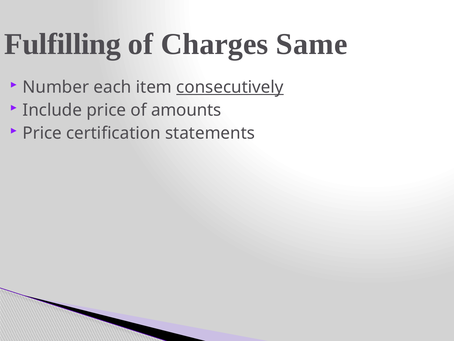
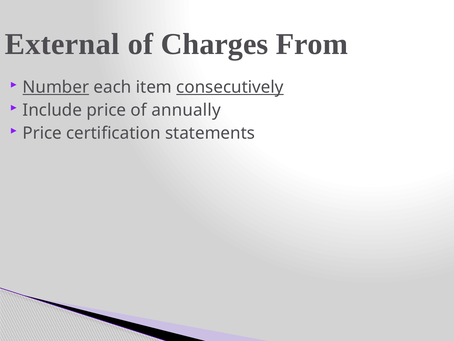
Fulfilling: Fulfilling -> External (62, 44)
Same: Same -> From (312, 44)
Number underline: none -> present (56, 87)
amounts: amounts -> annually (186, 110)
